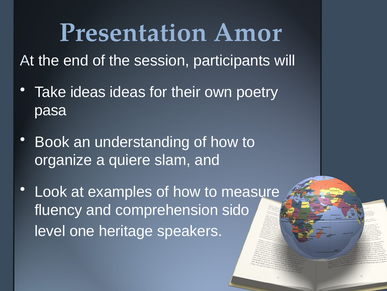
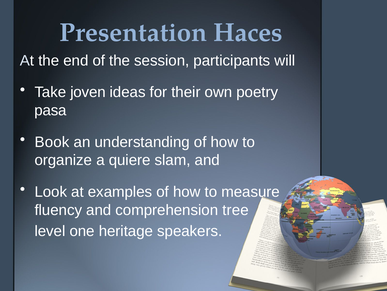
Amor: Amor -> Haces (248, 32)
Take ideas: ideas -> joven (88, 92)
sido: sido -> tree (236, 209)
